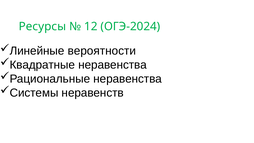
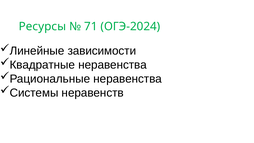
12: 12 -> 71 (91, 26)
вероятности: вероятности -> зависимости (102, 51)
